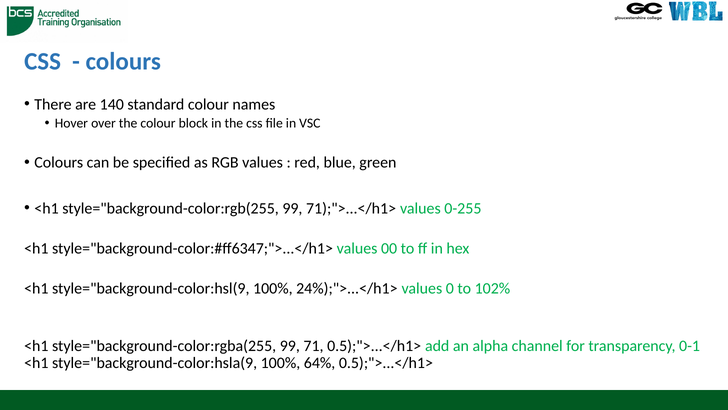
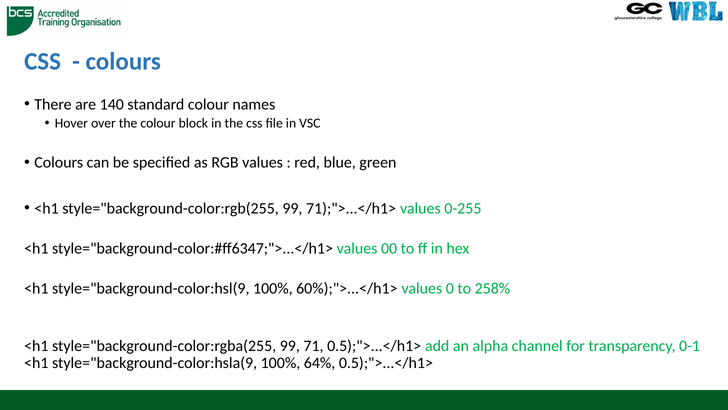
24%);">...</h1>: 24%);">...</h1> -> 60%);">...</h1> (347, 288)
102%: 102% -> 258% (492, 288)
